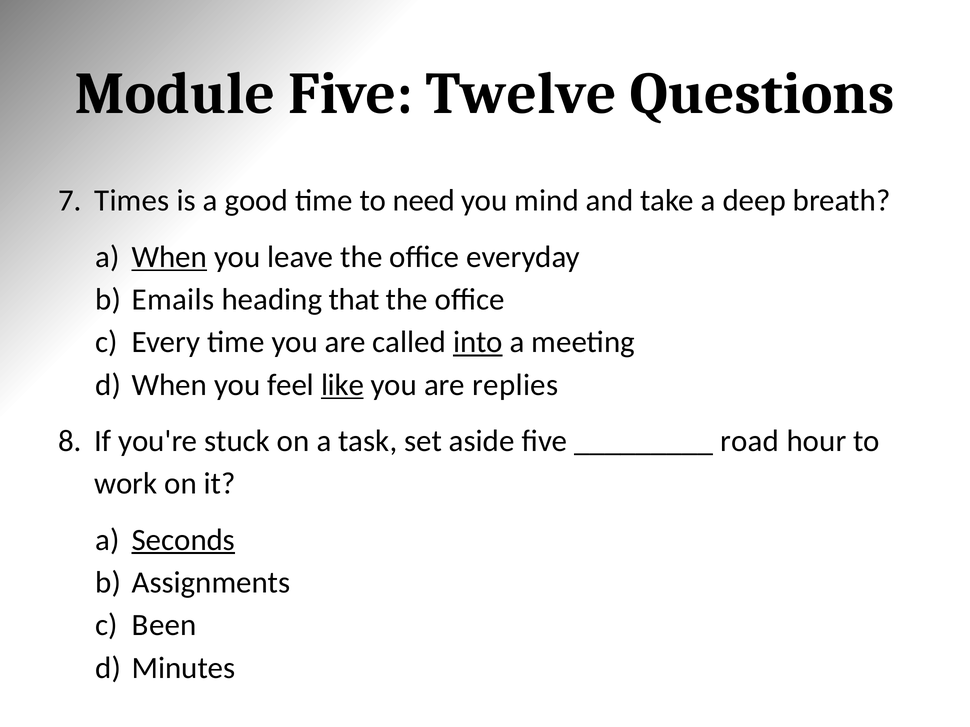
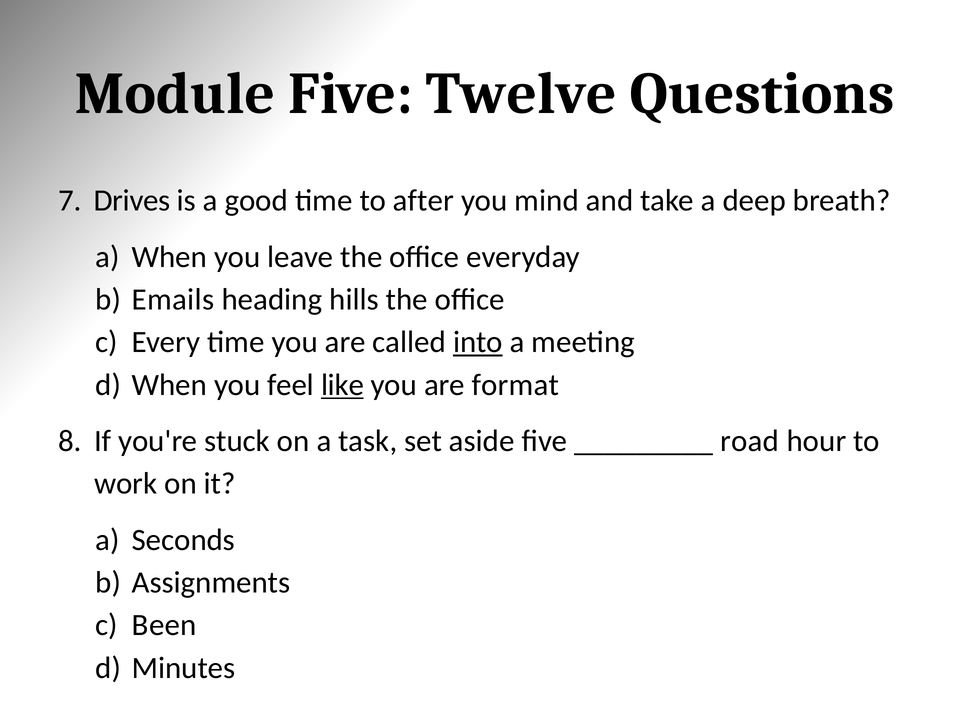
Times: Times -> Drives (132, 201)
need: need -> after (424, 201)
When underline: present -> none (169, 257)
that: that -> hills (354, 300)
replies: replies -> format (515, 385)
Seconds underline: present -> none (183, 540)
